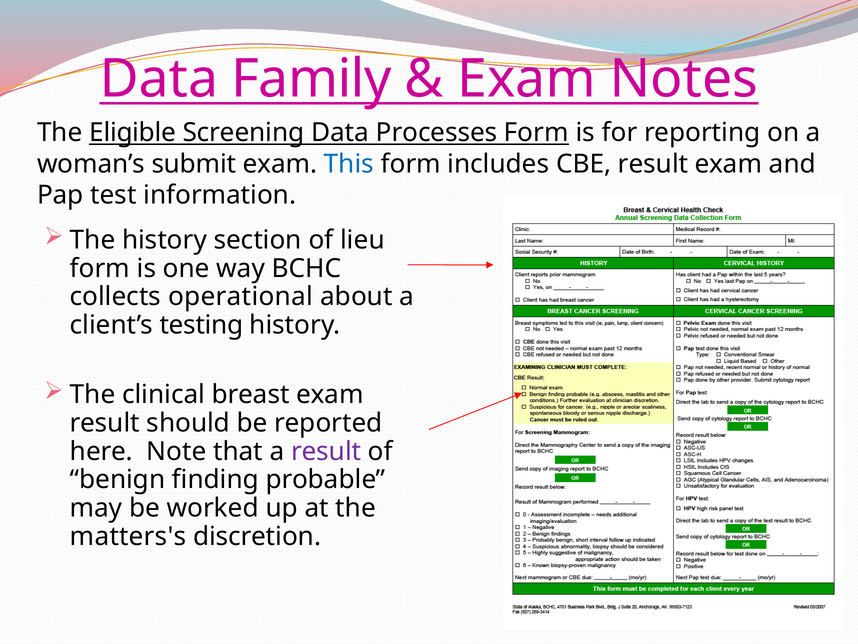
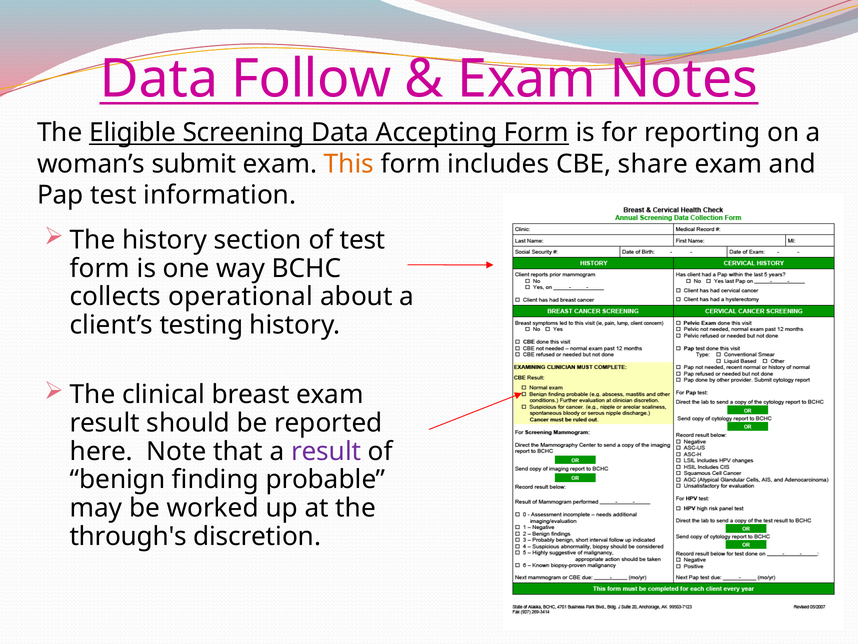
Family: Family -> Follow (311, 79)
Processes: Processes -> Accepting (436, 132)
This colour: blue -> orange (349, 164)
CBE result: result -> share (653, 164)
of lieu: lieu -> test (363, 240)
matters's: matters's -> through's (128, 536)
